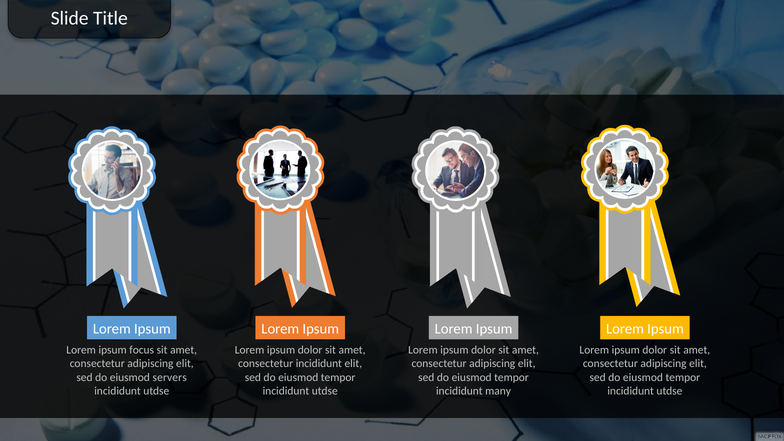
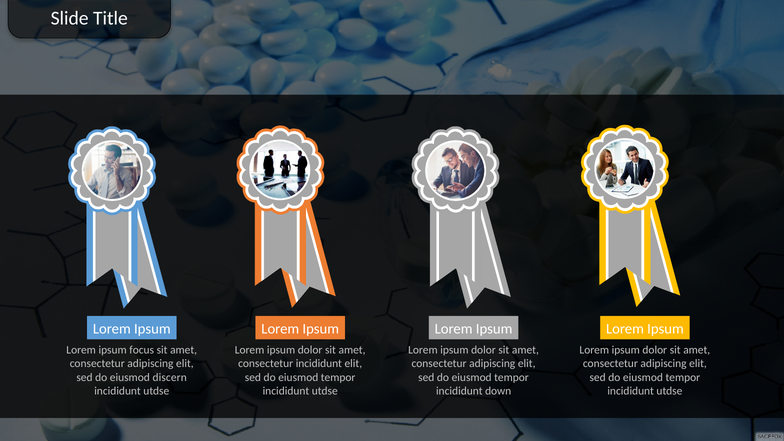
servers: servers -> discern (170, 377)
many: many -> down (498, 391)
